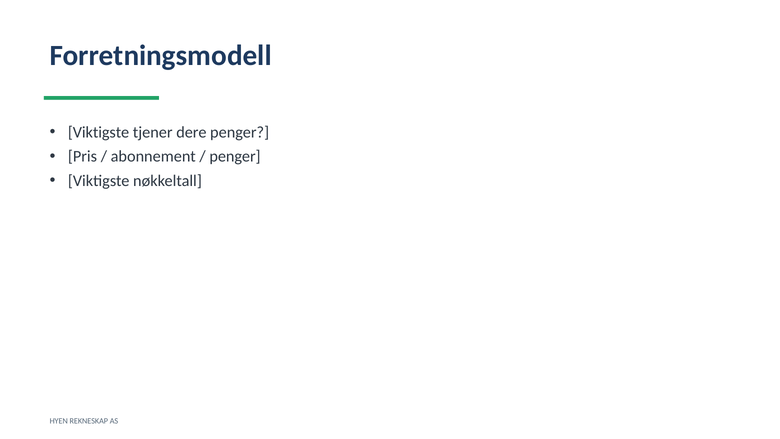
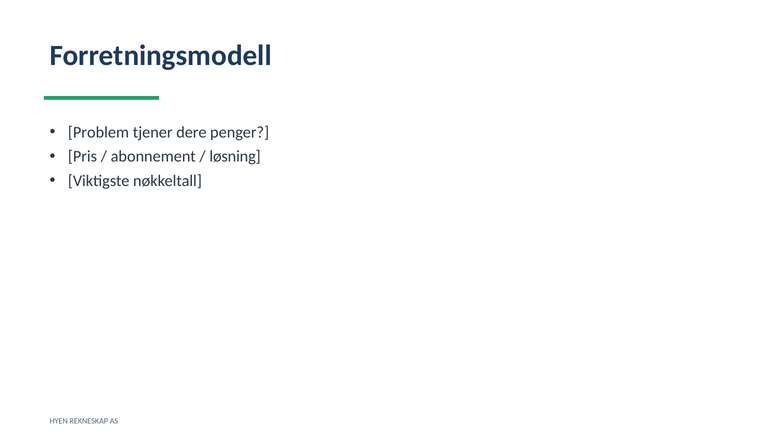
Viktigste: Viktigste -> Problem (98, 132)
penger: penger -> løsning (235, 156)
